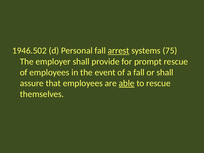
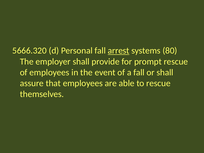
1946.502: 1946.502 -> 5666.320 (29, 51)
75: 75 -> 80 (170, 51)
able underline: present -> none (127, 83)
